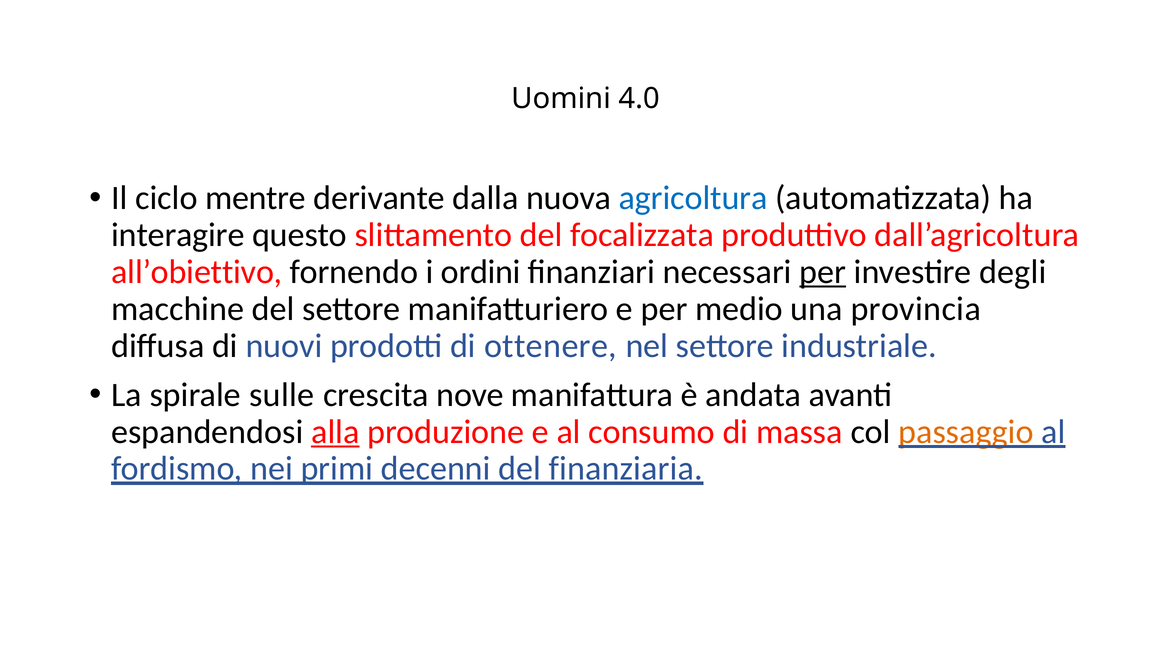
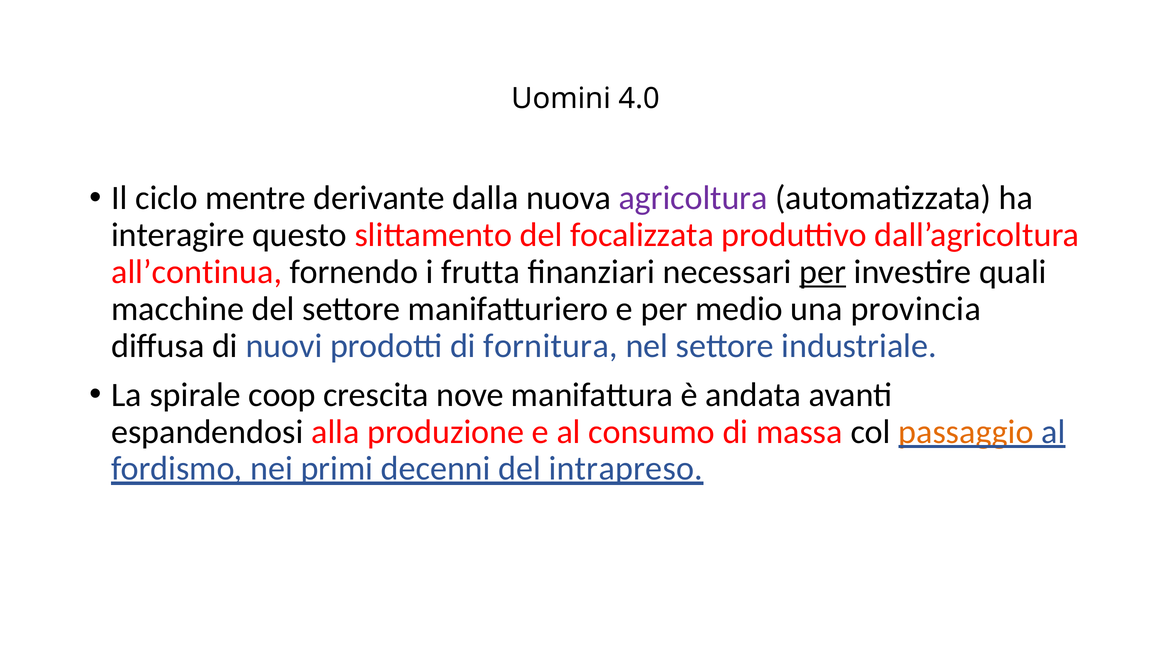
agricoltura colour: blue -> purple (693, 198)
all’obiettivo: all’obiettivo -> all’continua (197, 272)
ordini: ordini -> frutta (481, 272)
degli: degli -> quali (1013, 272)
ottenere: ottenere -> fornitura (551, 346)
sulle: sulle -> coop (282, 395)
alla underline: present -> none (335, 432)
finanziaria: finanziaria -> intrapreso (626, 468)
